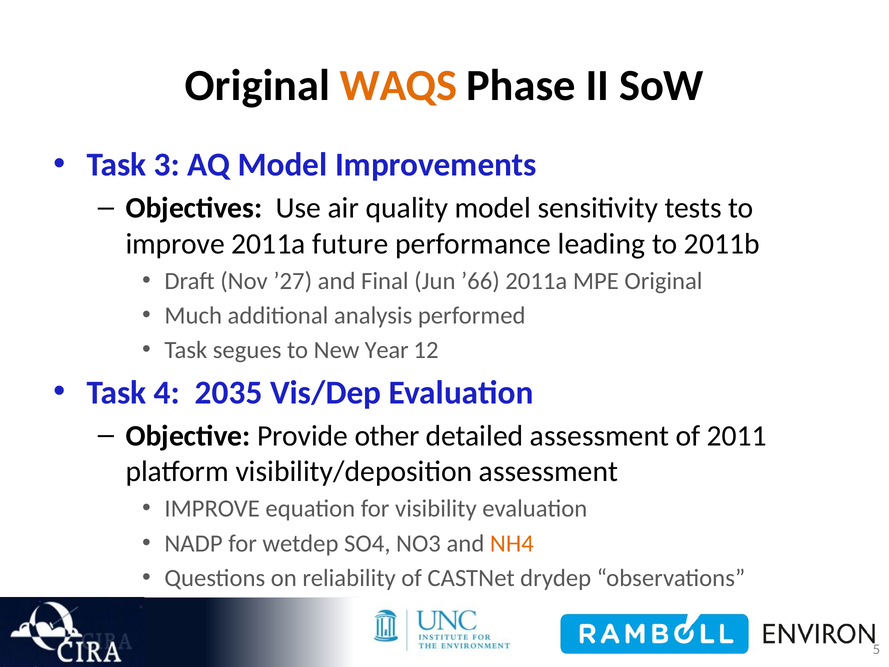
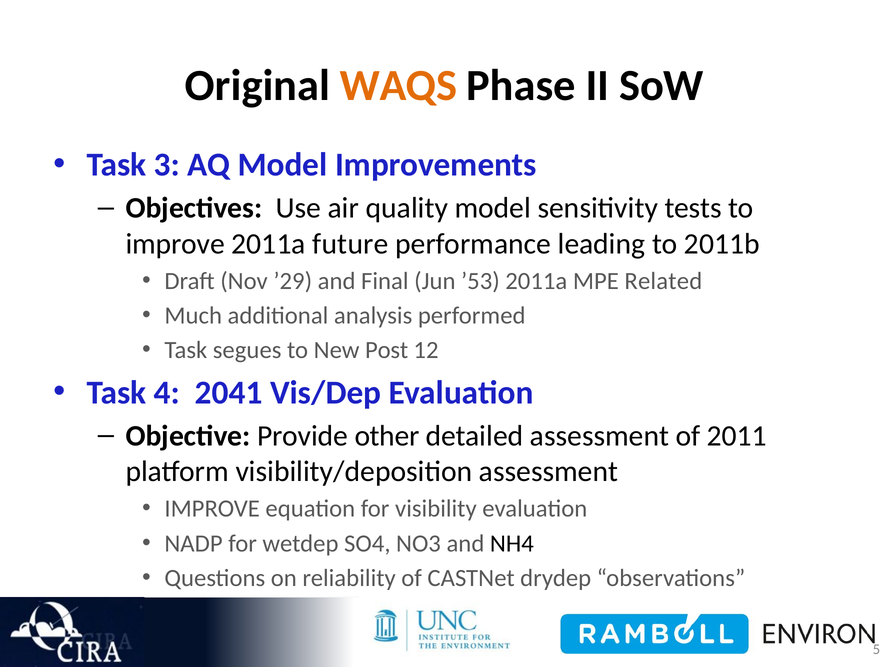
’27: ’27 -> ’29 (293, 281)
’66: ’66 -> ’53 (480, 281)
MPE Original: Original -> Related (663, 281)
Year: Year -> Post (387, 350)
2035: 2035 -> 2041 (229, 392)
NH4 colour: orange -> black (512, 543)
